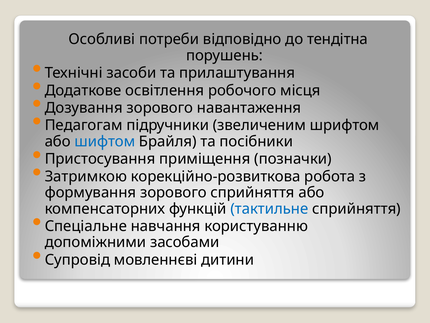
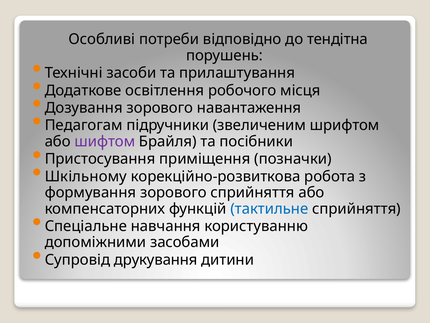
шифтом colour: blue -> purple (105, 141)
Затримкою: Затримкою -> Шкільному (86, 176)
мовленнєві: мовленнєві -> друкування (156, 259)
